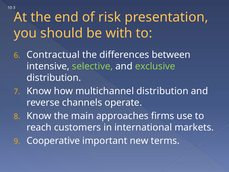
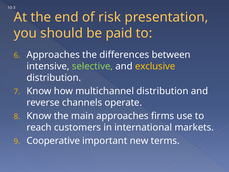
with: with -> paid (119, 33)
Contractual: Contractual -> Approaches (53, 55)
exclusive colour: light green -> yellow (155, 66)
